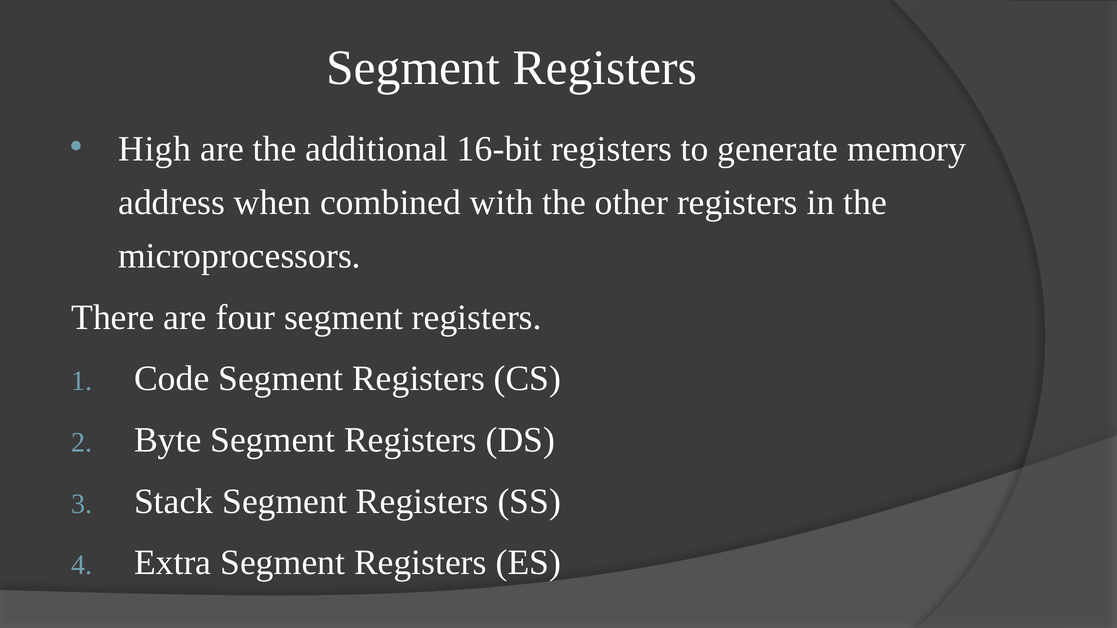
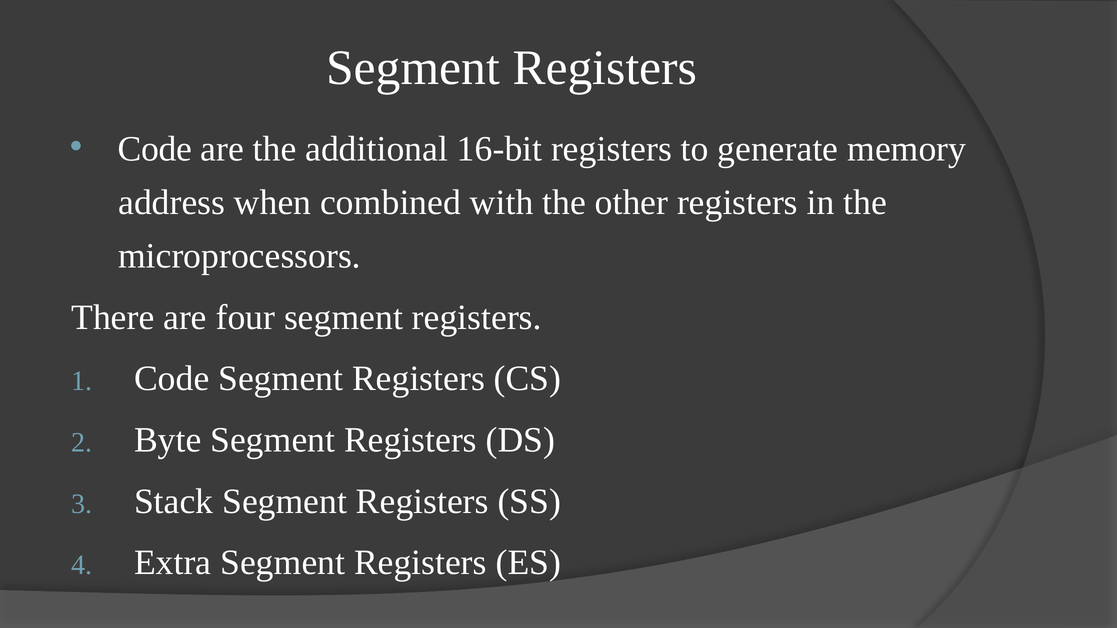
High: High -> Code (155, 149)
